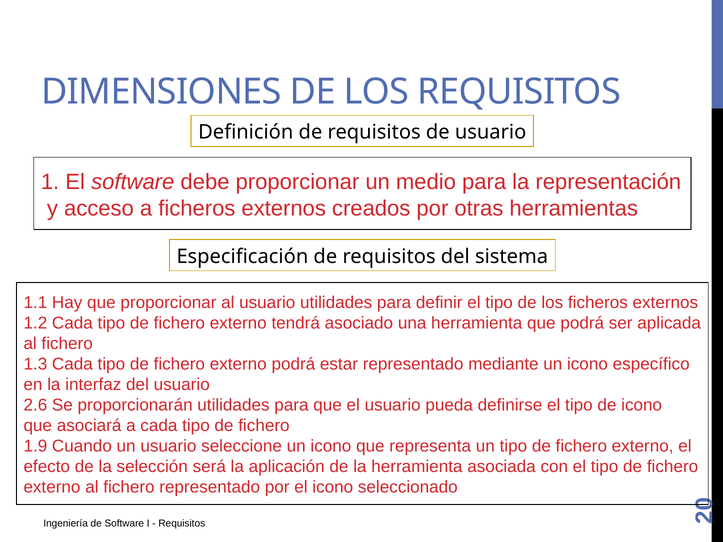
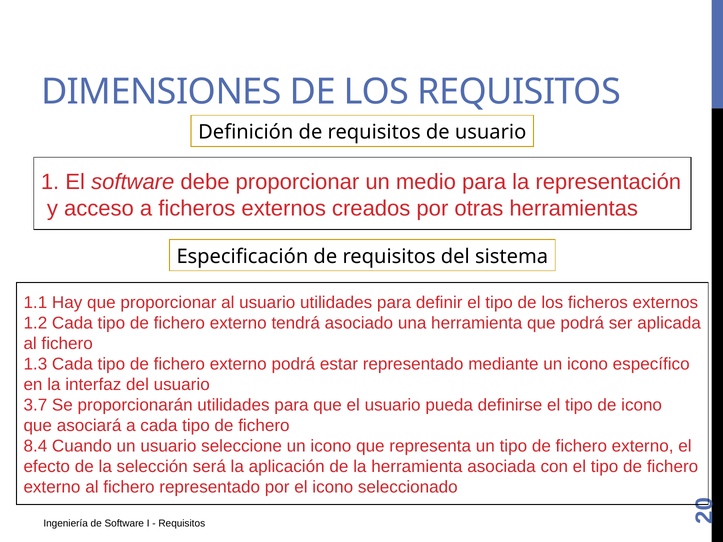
2.6: 2.6 -> 3.7 (35, 405)
1.9: 1.9 -> 8.4 (35, 446)
